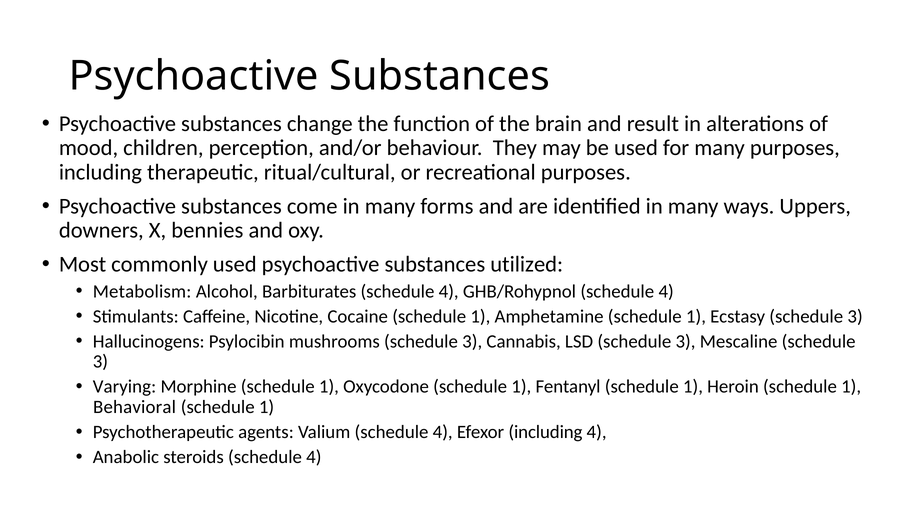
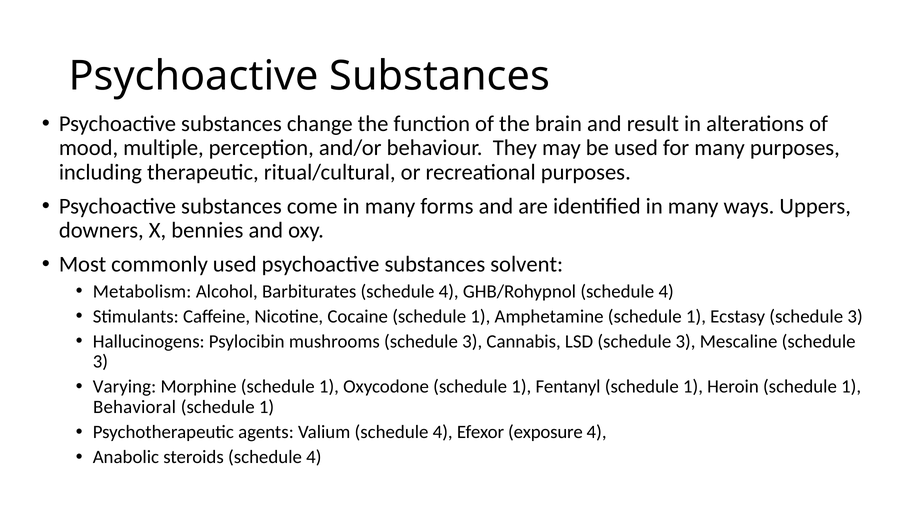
children: children -> multiple (163, 148)
utilized: utilized -> solvent (527, 265)
Efexor including: including -> exposure (545, 433)
